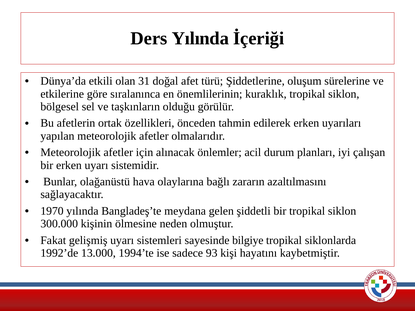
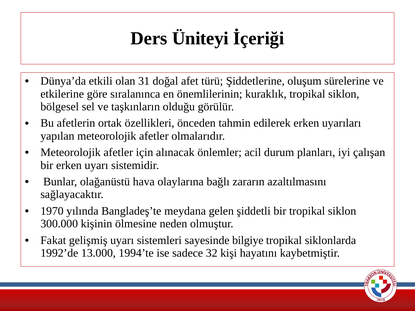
Ders Yılında: Yılında -> Üniteyi (200, 39)
93: 93 -> 32 (212, 253)
